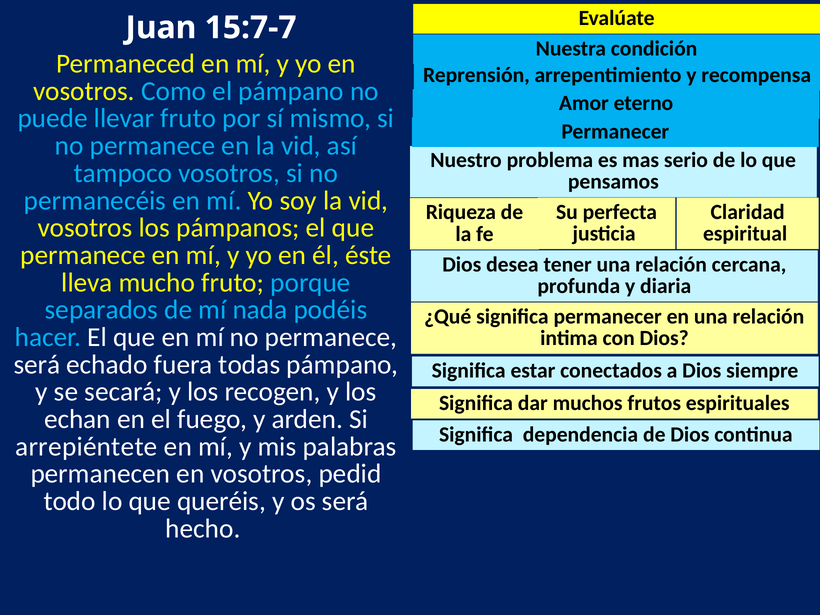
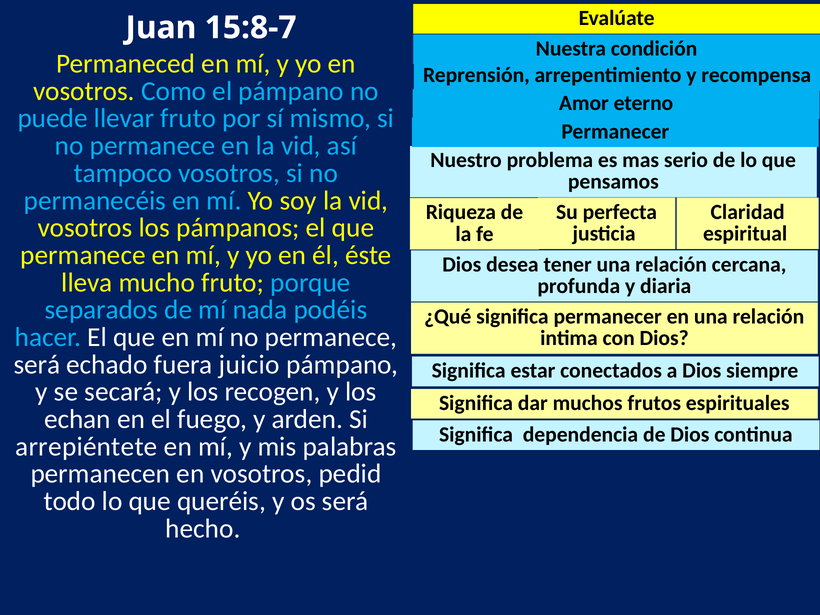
15:7-7: 15:7-7 -> 15:8-7 (251, 28)
todas: todas -> juicio (249, 365)
